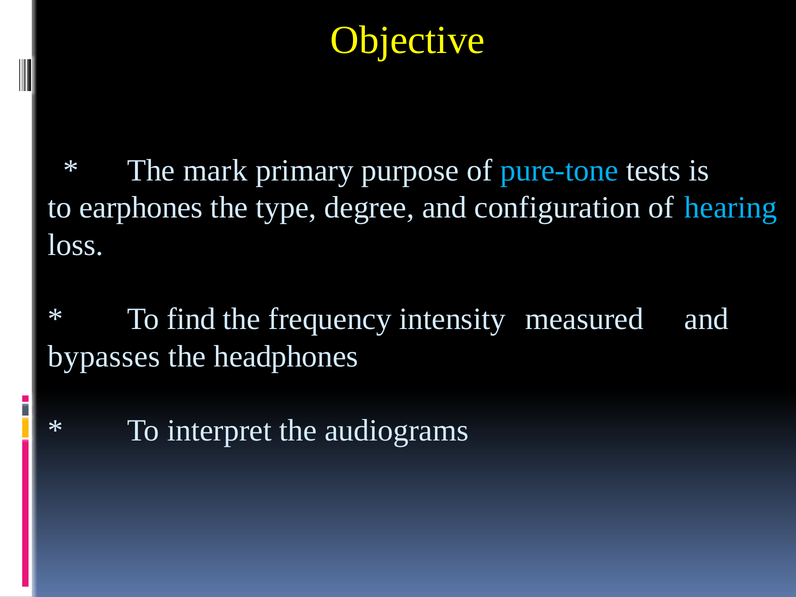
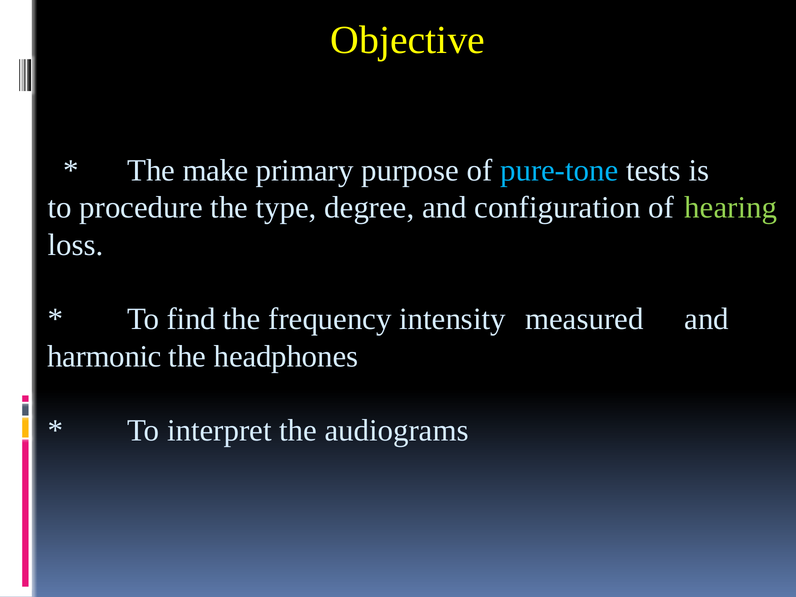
mark: mark -> make (216, 171)
earphones: earphones -> procedure (141, 208)
hearing colour: light blue -> light green (731, 208)
bypasses: bypasses -> harmonic (104, 356)
